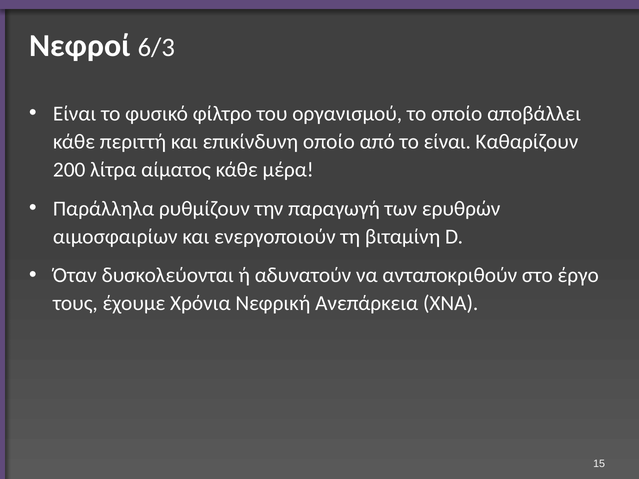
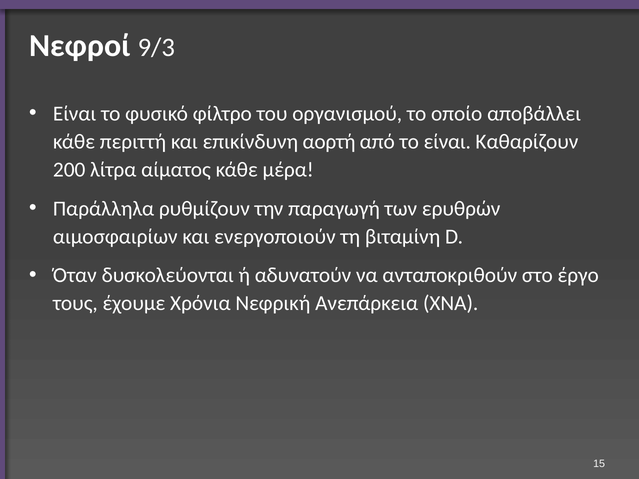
6/3: 6/3 -> 9/3 (156, 47)
επικίνδυνη οποίο: οποίο -> αορτή (329, 142)
